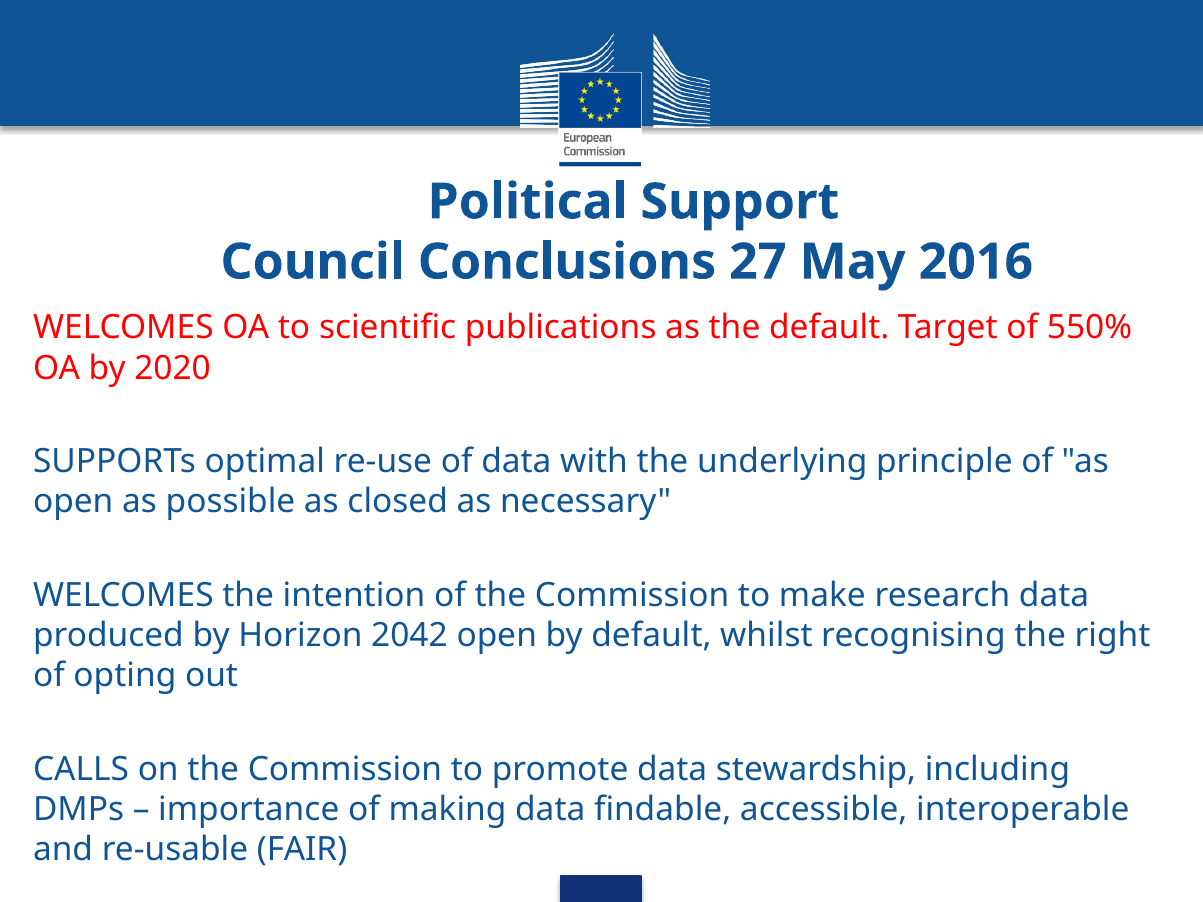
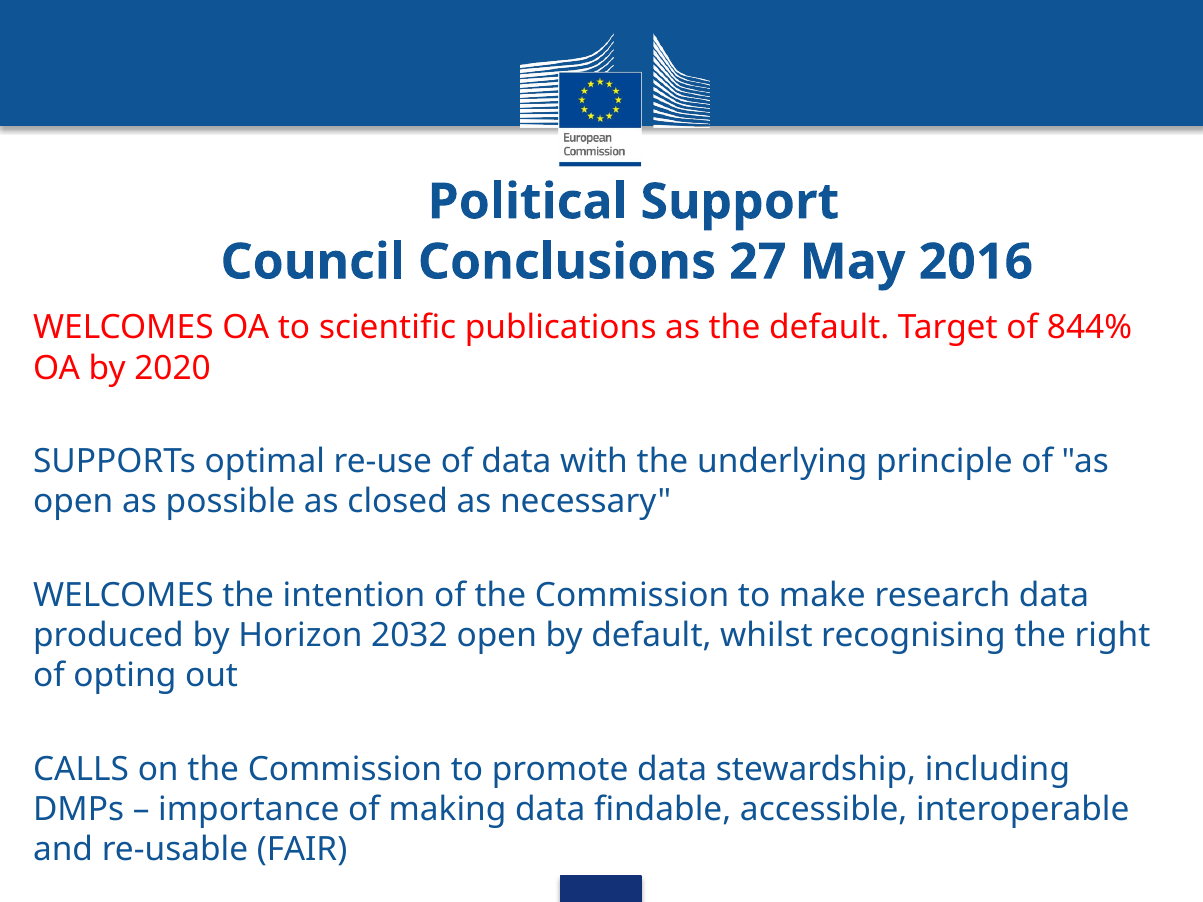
550%: 550% -> 844% (1090, 328)
2042: 2042 -> 2032 (409, 636)
